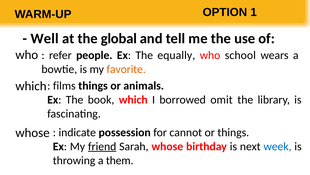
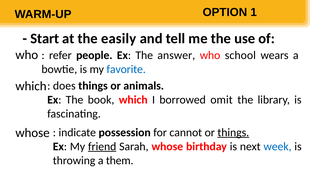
Well: Well -> Start (45, 39)
global: global -> easily (119, 39)
equally: equally -> answer (176, 55)
favorite colour: orange -> blue (126, 69)
films: films -> does (64, 85)
things underline: none -> present (233, 132)
